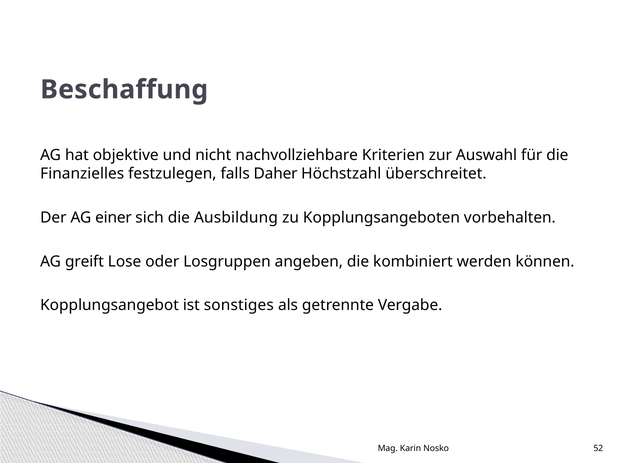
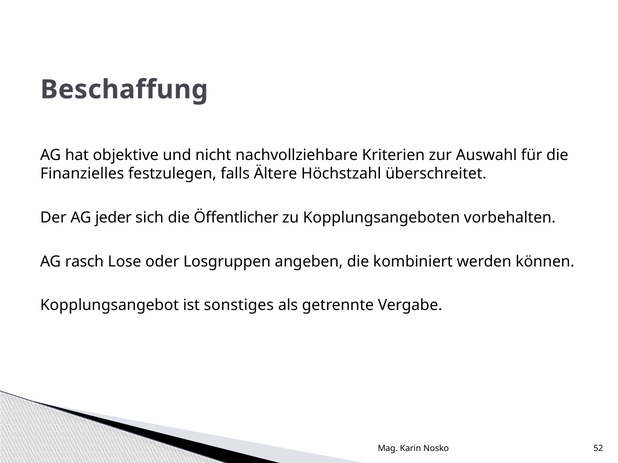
Daher: Daher -> Ältere (276, 174)
einer: einer -> jeder (113, 218)
Ausbildung: Ausbildung -> Öffentlicher (236, 218)
greift: greift -> rasch (84, 262)
